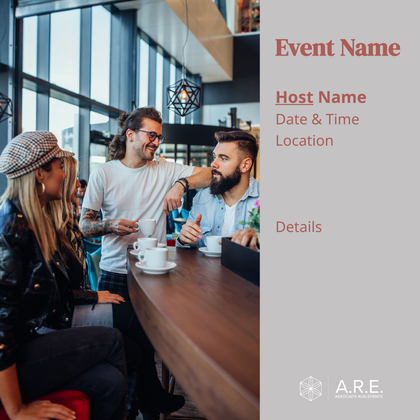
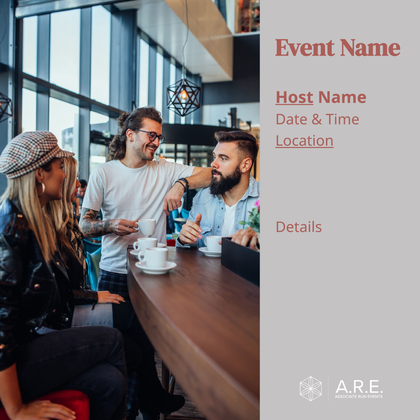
Location underline: none -> present (305, 141)
